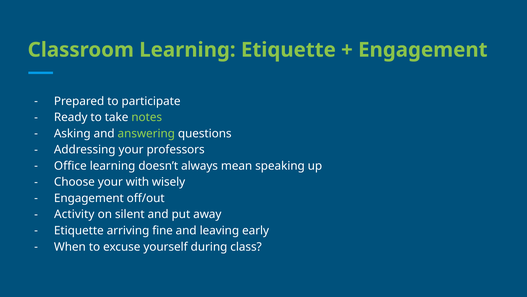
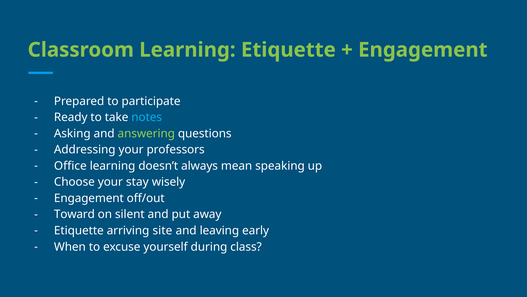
notes colour: light green -> light blue (147, 117)
with: with -> stay (137, 182)
Activity: Activity -> Toward (74, 214)
fine: fine -> site (162, 230)
